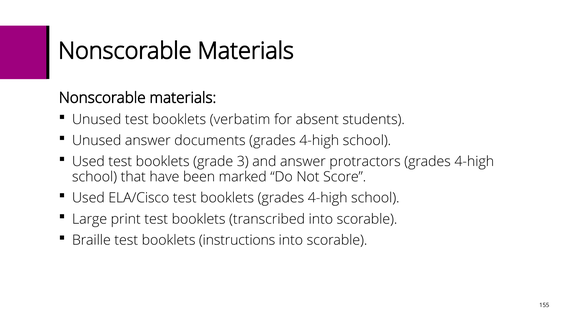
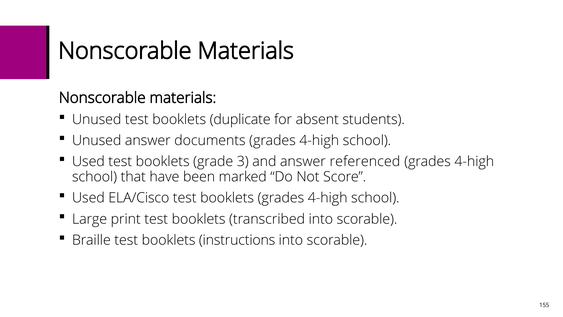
verbatim: verbatim -> duplicate (240, 119)
protractors: protractors -> referenced (365, 162)
